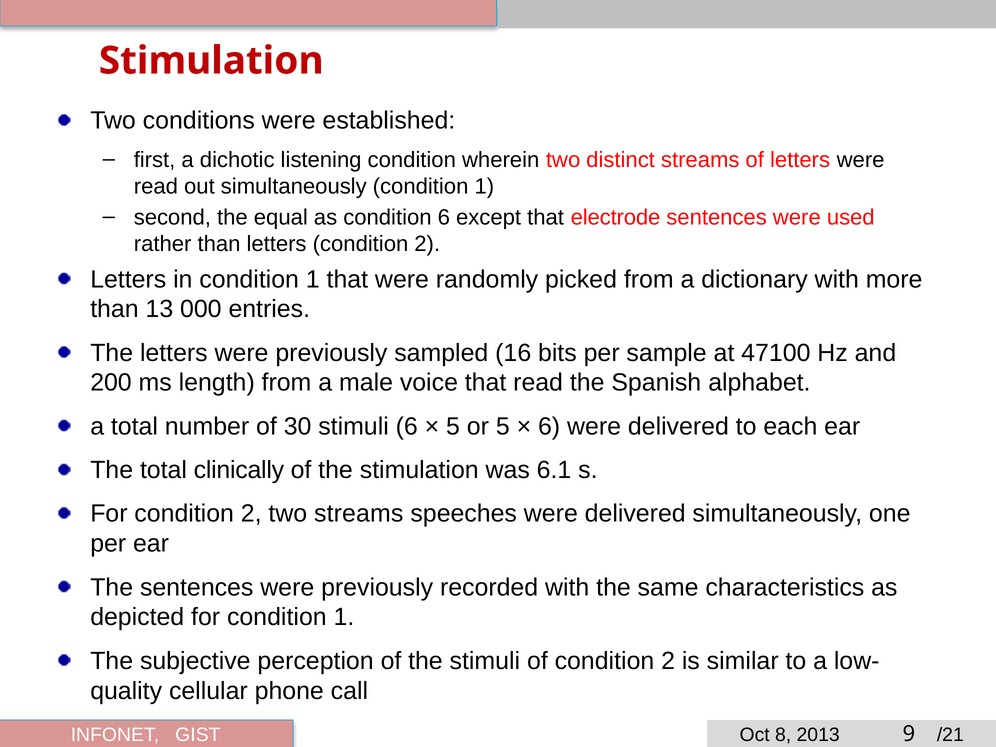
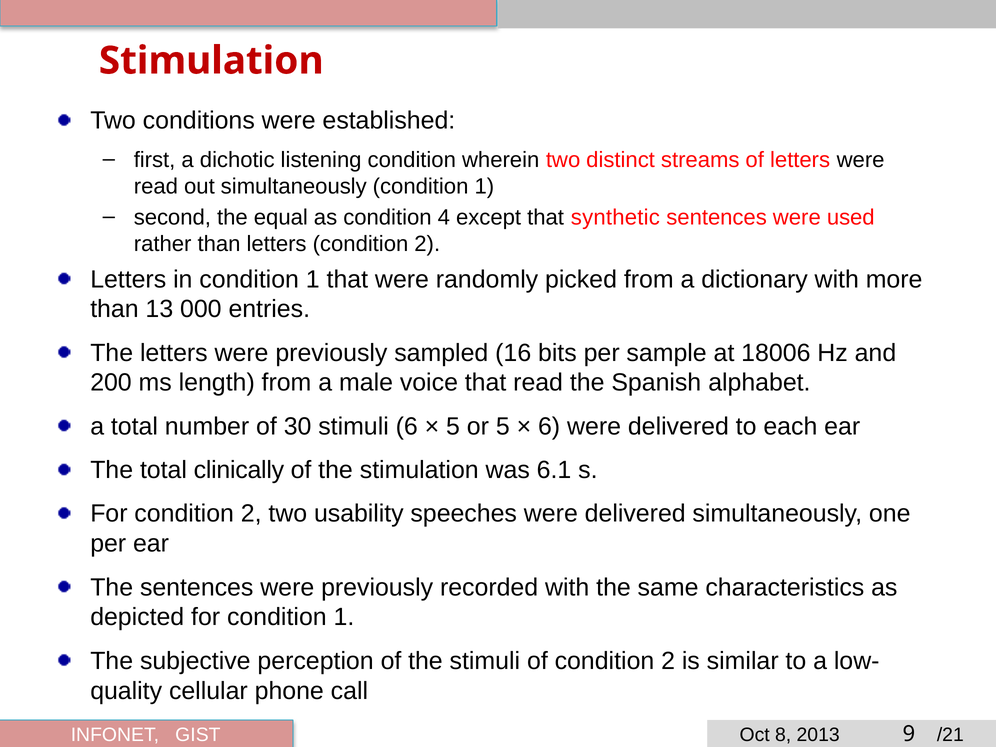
condition 6: 6 -> 4 (444, 217)
electrode: electrode -> synthetic (615, 217)
47100: 47100 -> 18006 (776, 353)
two streams: streams -> usability (359, 514)
